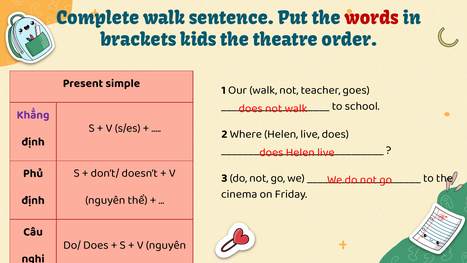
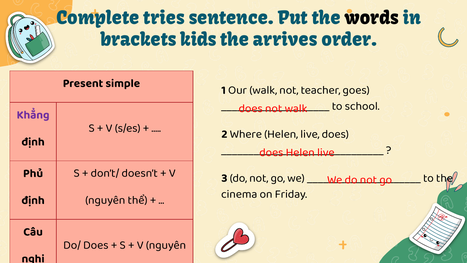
Complete walk: walk -> tries (164, 18)
words colour: red -> black (372, 18)
theatre: theatre -> arrives (285, 40)
